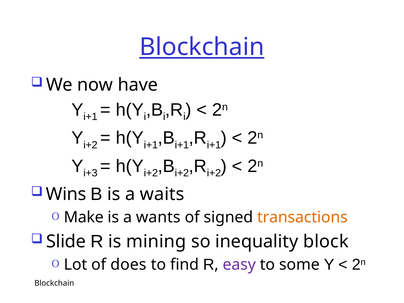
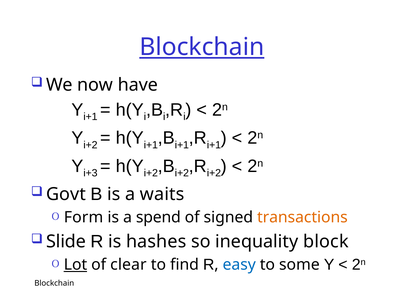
Wins: Wins -> Govt (66, 194)
Make: Make -> Form (84, 217)
wants: wants -> spend (158, 217)
mining: mining -> hashes (156, 241)
Lot underline: none -> present (75, 265)
does: does -> clear (128, 265)
easy colour: purple -> blue (239, 265)
